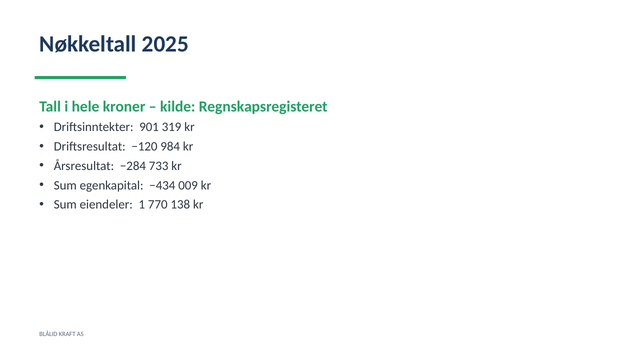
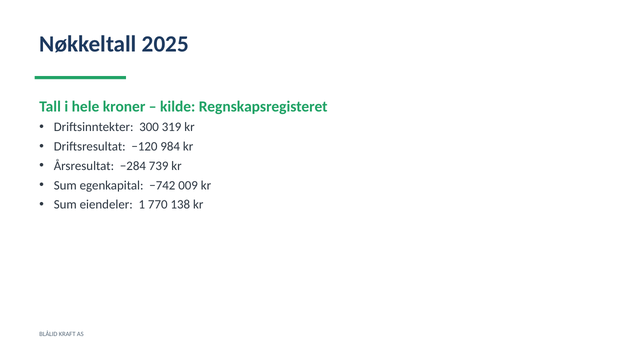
901: 901 -> 300 (149, 127)
733: 733 -> 739 (159, 166)
−434: −434 -> −742 (162, 185)
